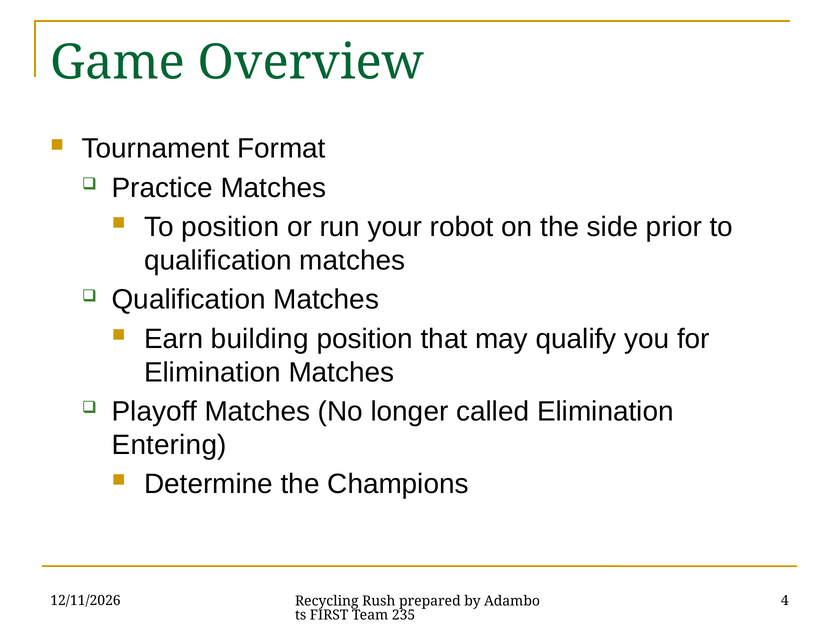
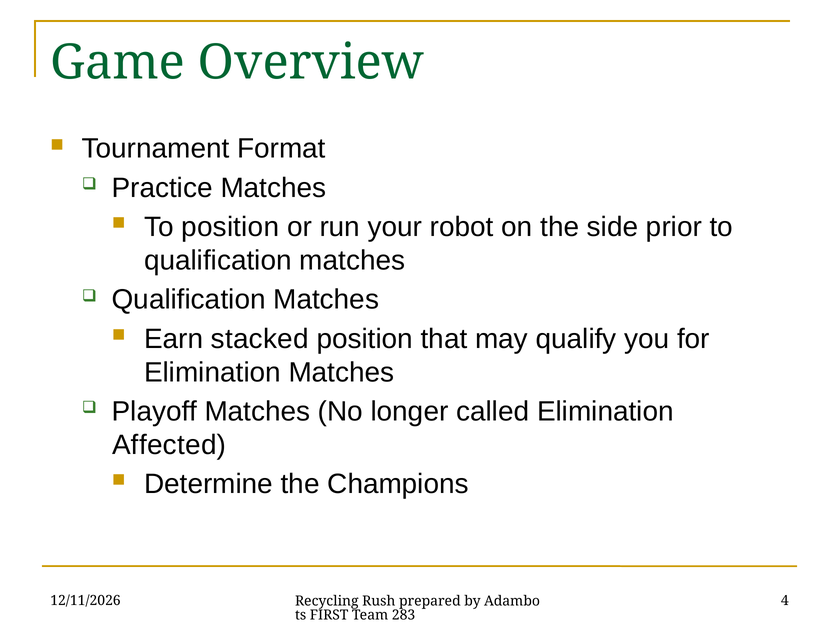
building: building -> stacked (260, 339)
Entering: Entering -> Affected (169, 445)
235: 235 -> 283 (404, 615)
